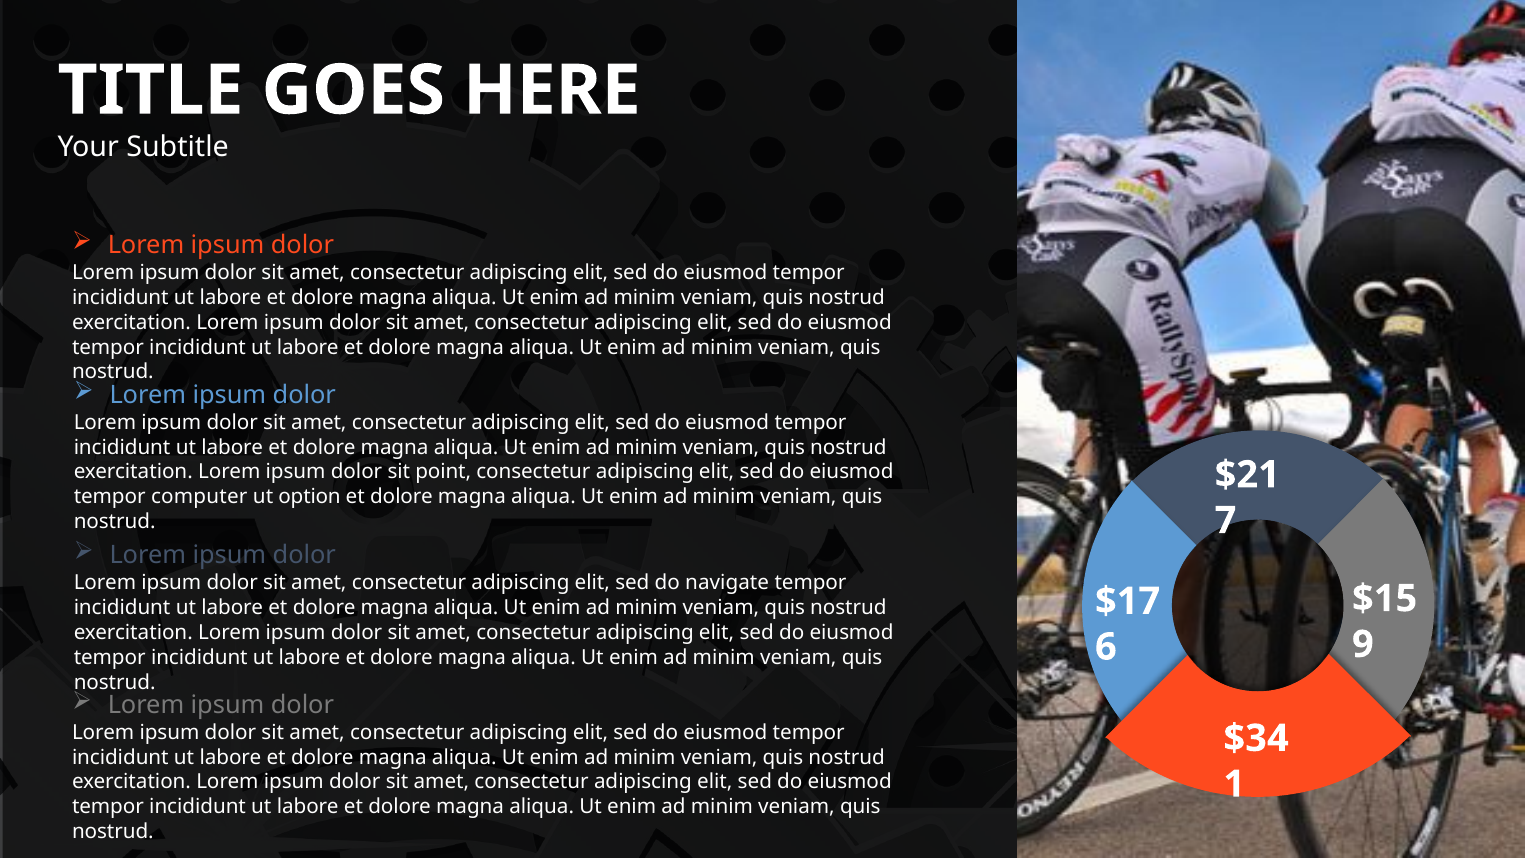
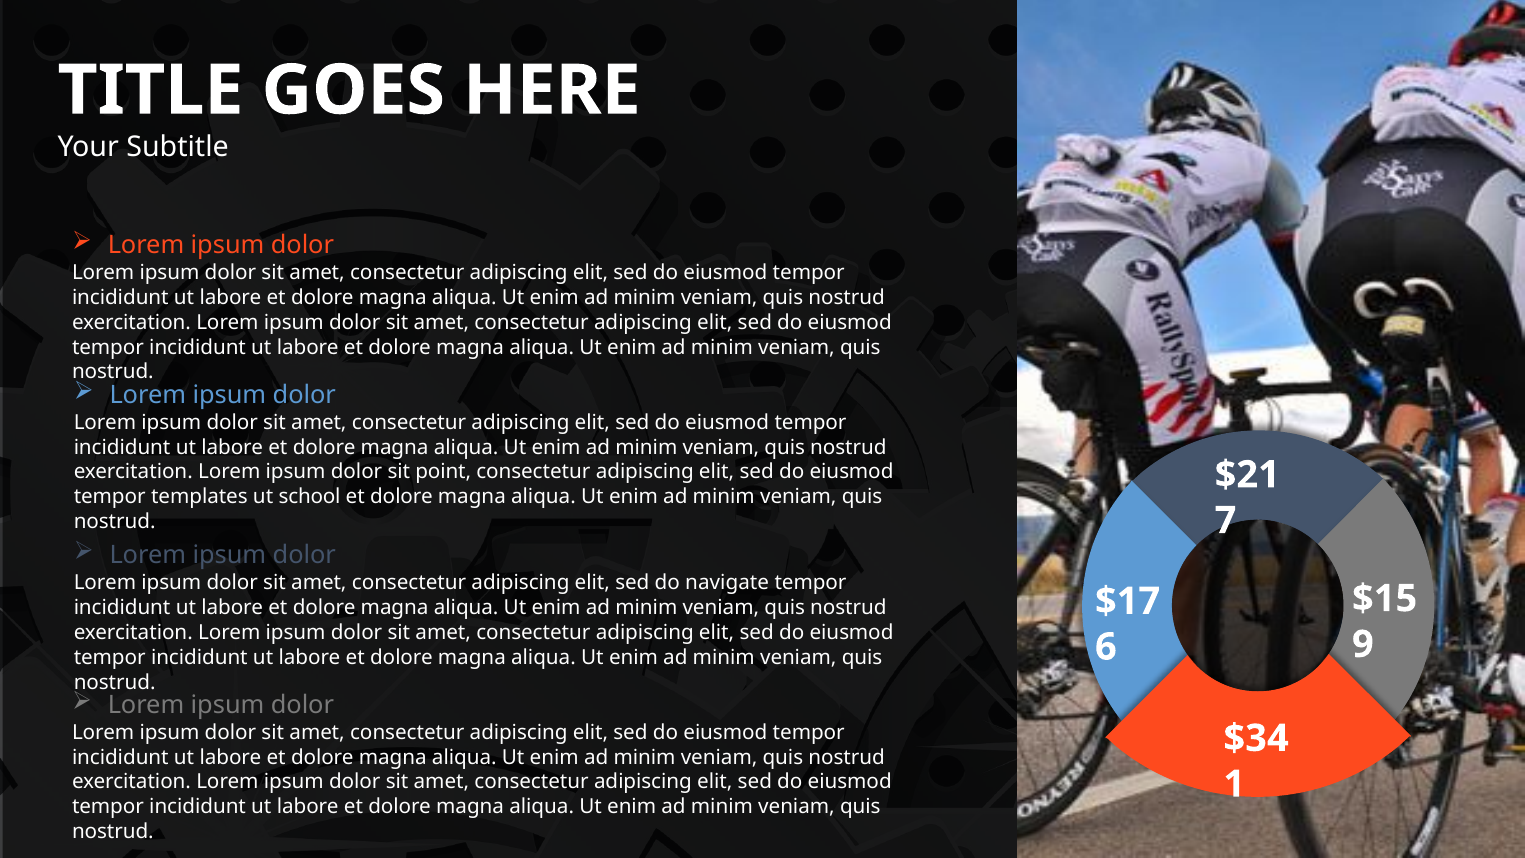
computer: computer -> templates (199, 497)
option: option -> school (310, 497)
